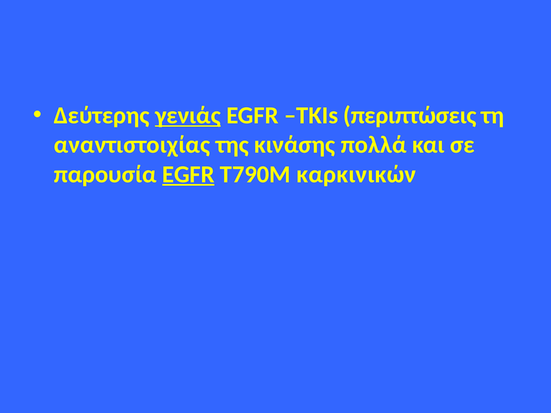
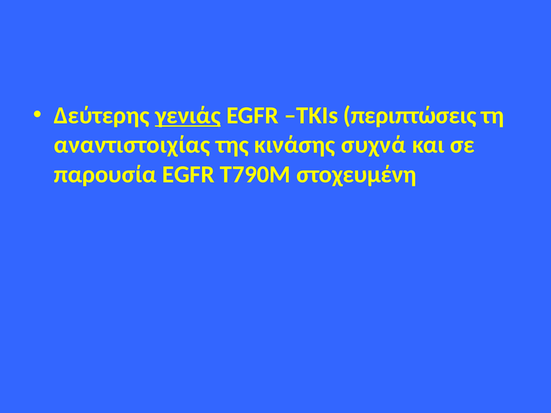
πολλά: πολλά -> συχνά (373, 145)
EGFR underline: present -> none (188, 174)
καρκινικών: καρκινικών -> στοχευμένη (356, 174)
